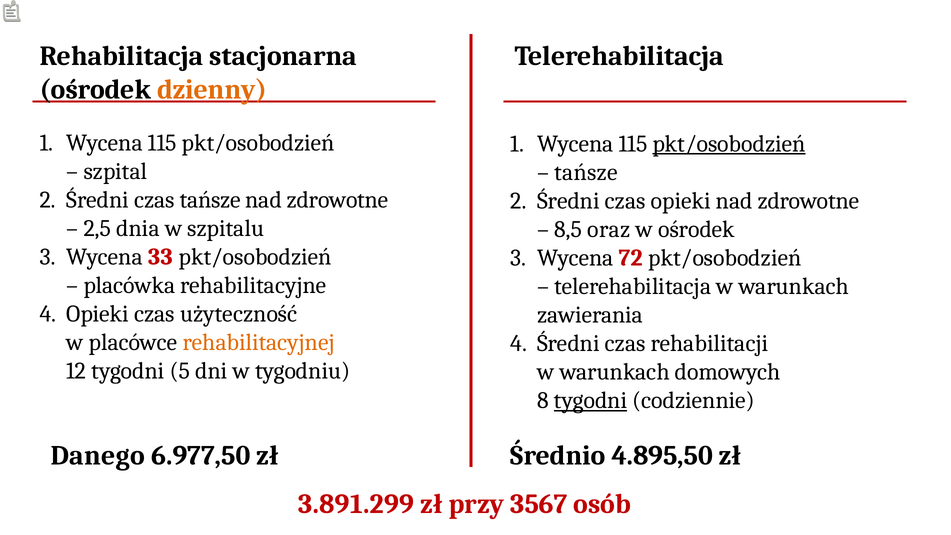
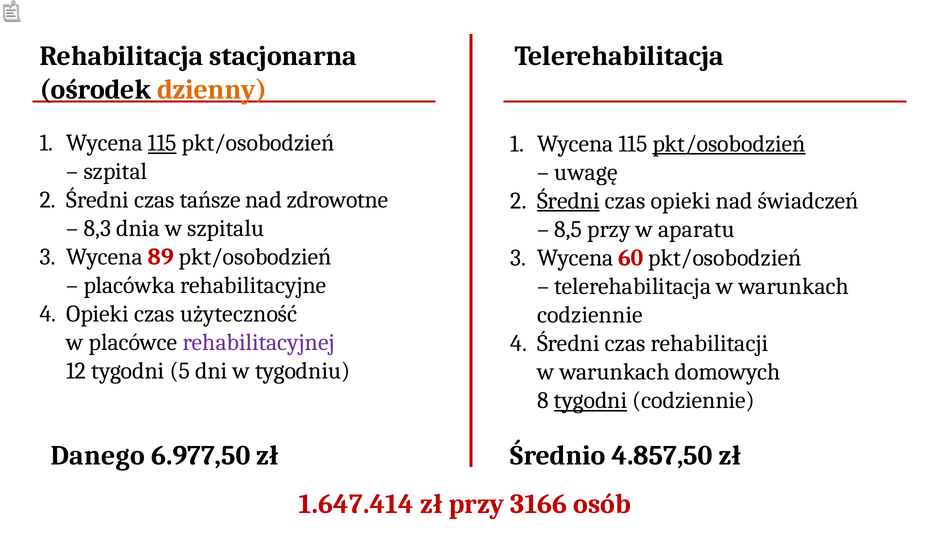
115 underline: none -> present (162, 143)
tańsze: tańsze -> uwagę (586, 172)
Średni underline: none -> present (568, 201)
opieki nad zdrowotne: zdrowotne -> świadczeń (808, 201)
2,5: 2,5 -> 8,3 (97, 228)
8,5 oraz: oraz -> przy (609, 229)
w ośrodek: ośrodek -> aparatu (696, 229)
33: 33 -> 89 (161, 257)
72: 72 -> 60 (631, 258)
zawierania: zawierania -> codziennie (590, 315)
rehabilitacyjnej colour: orange -> purple (259, 343)
4.895,50: 4.895,50 -> 4.857,50 (662, 456)
3.891.299: 3.891.299 -> 1.647.414 (356, 504)
3567: 3567 -> 3166 (539, 504)
